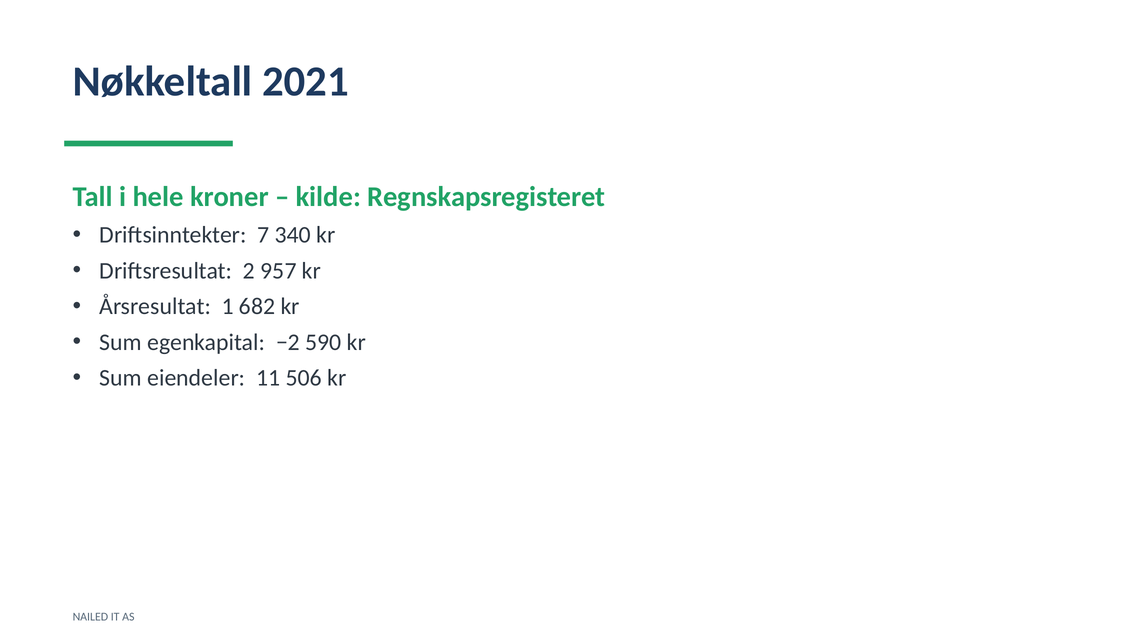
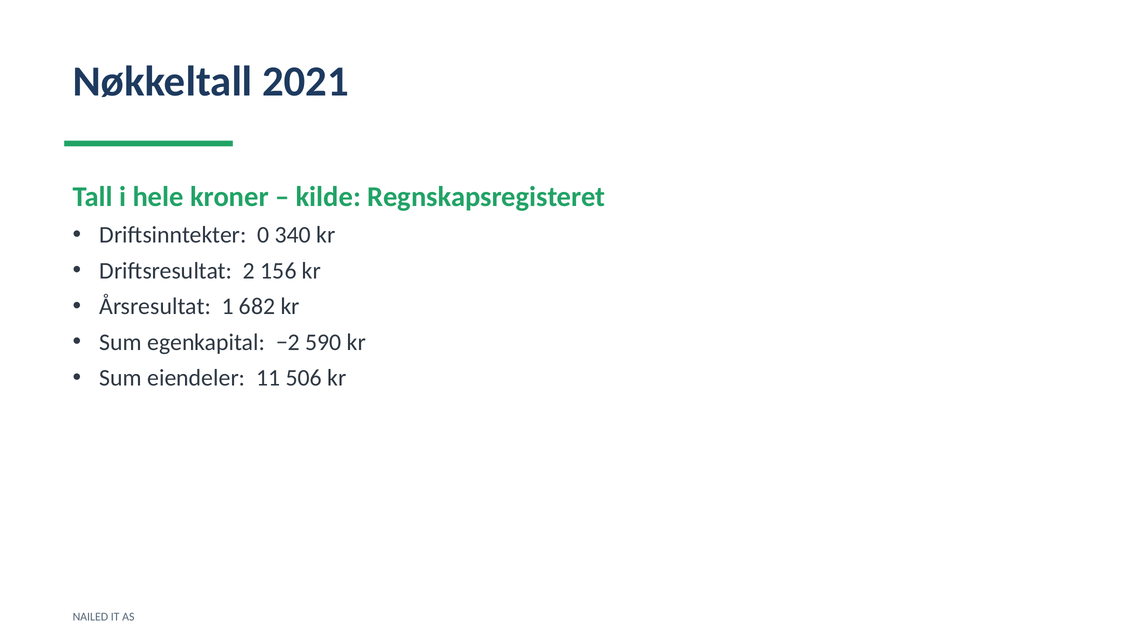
7: 7 -> 0 (263, 235)
957: 957 -> 156 (278, 271)
